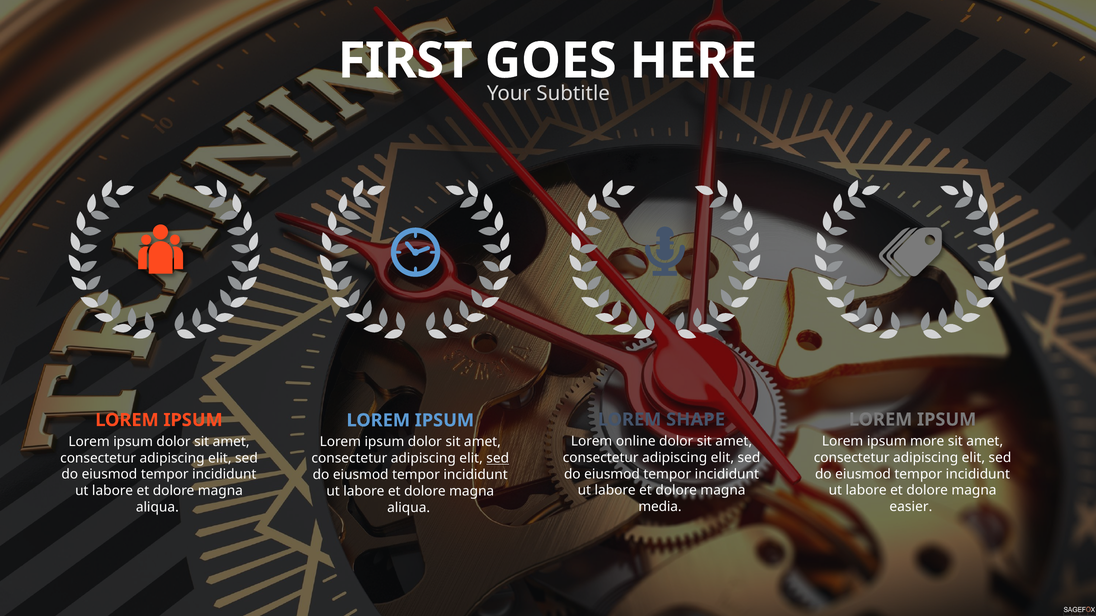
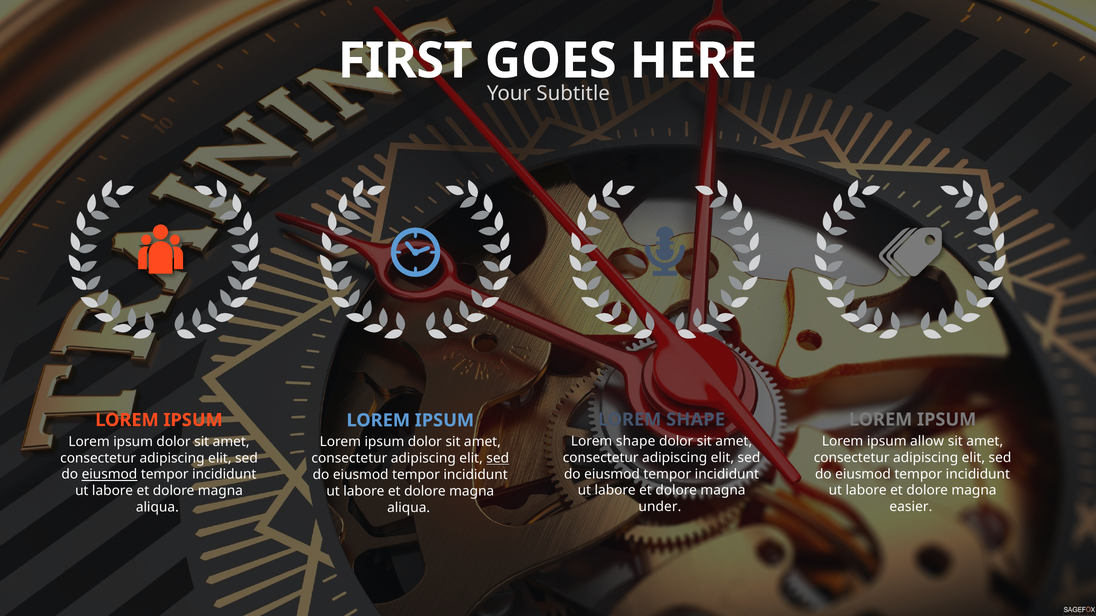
online: online -> shape (636, 442)
more: more -> allow (927, 442)
eiusmod underline: none -> present (109, 475)
media: media -> under (660, 507)
